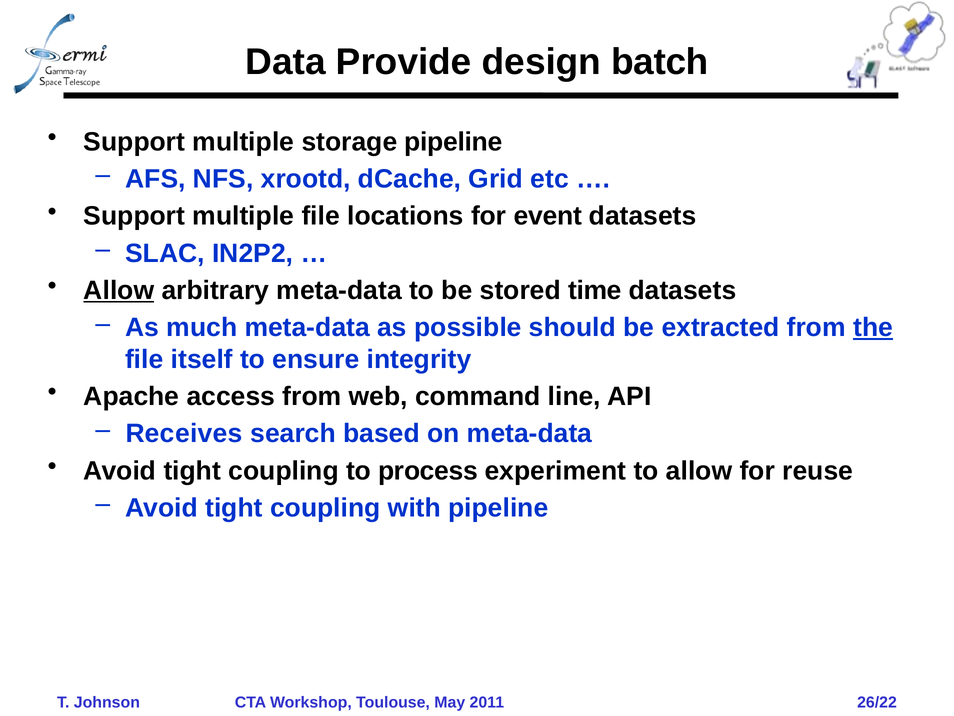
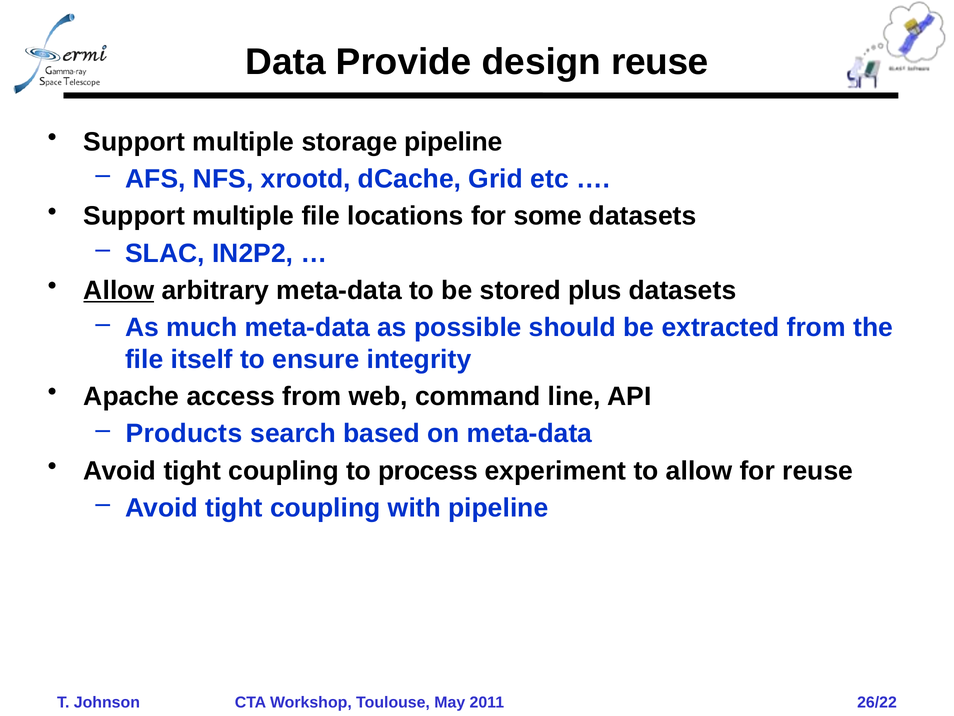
design batch: batch -> reuse (660, 62)
event: event -> some (548, 216)
time: time -> plus (595, 290)
the underline: present -> none (873, 327)
Receives: Receives -> Products (184, 433)
